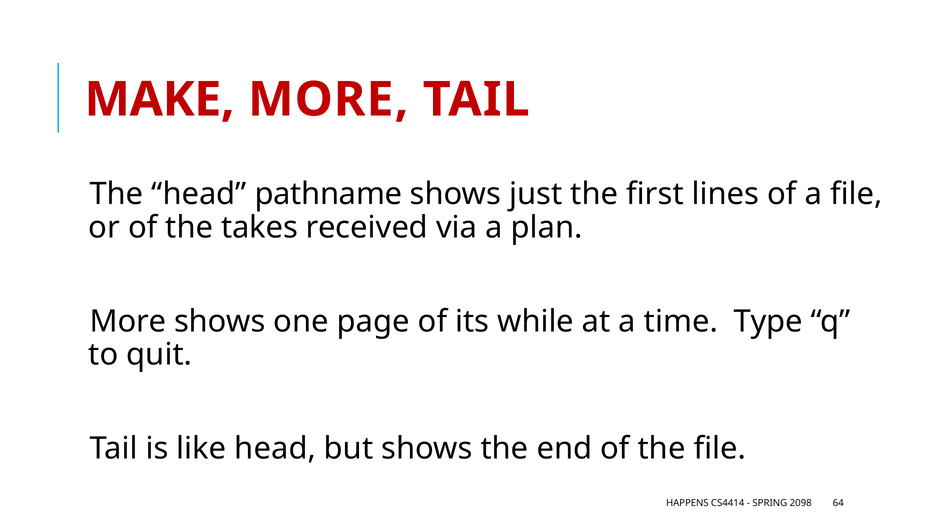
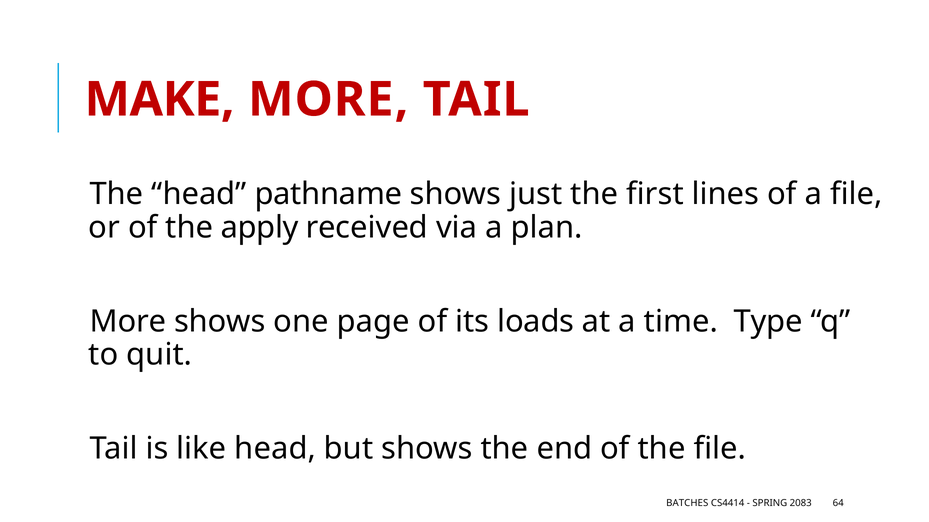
takes: takes -> apply (260, 228)
while: while -> loads (536, 322)
HAPPENS: HAPPENS -> BATCHES (687, 503)
2098: 2098 -> 2083 (801, 503)
